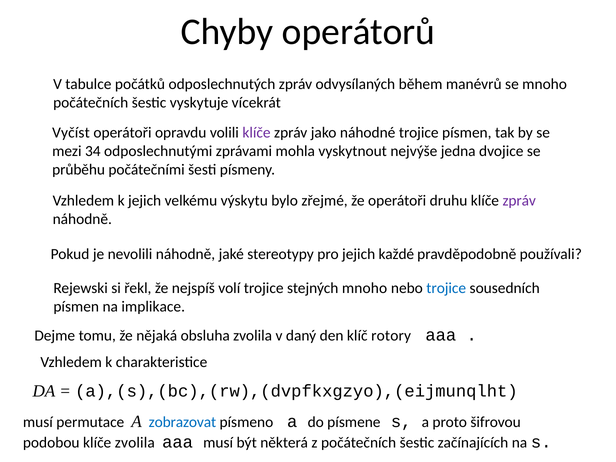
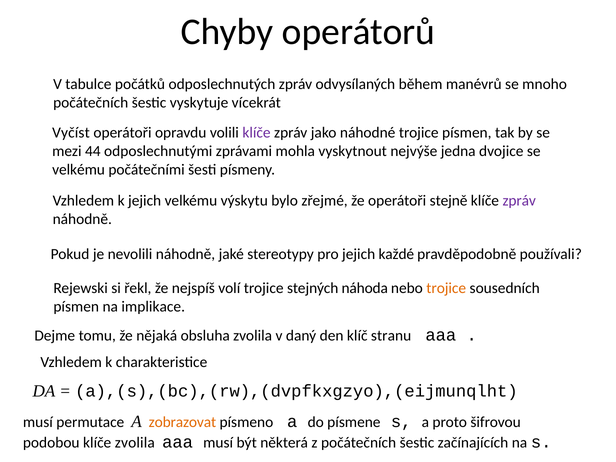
34: 34 -> 44 (93, 151)
průběhu: průběhu -> velkému (79, 170)
druhu: druhu -> stejně (449, 201)
stejných mnoho: mnoho -> náhoda (365, 288)
trojice colour: blue -> orange (446, 288)
rotory: rotory -> stranu (391, 336)
zobrazovat colour: blue -> orange (182, 422)
